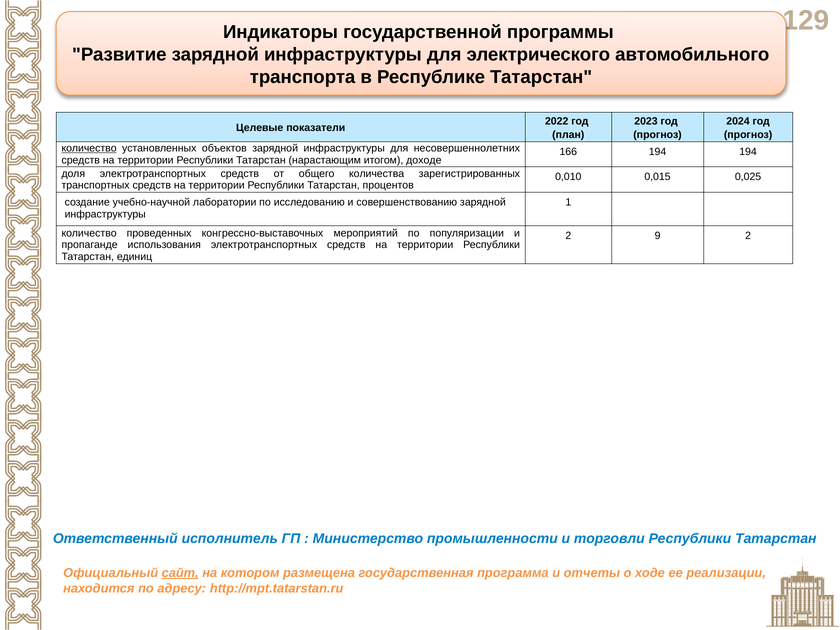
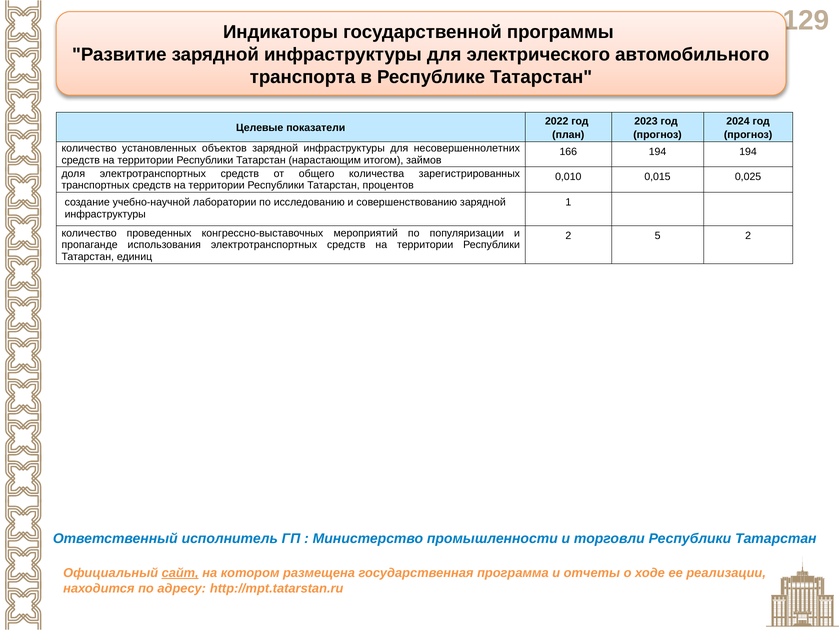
количество underline: present -> none (89, 148)
доходе: доходе -> займов (424, 160)
9: 9 -> 5 (658, 236)
